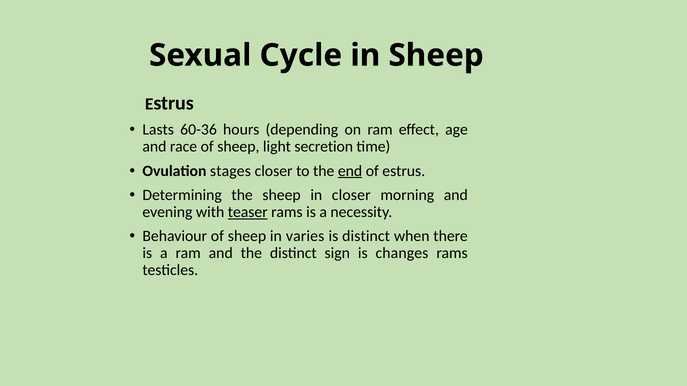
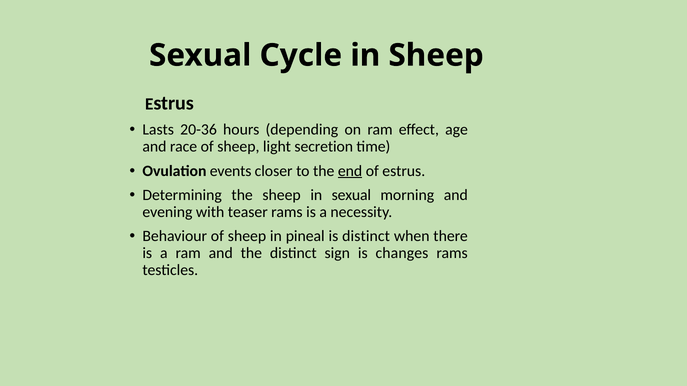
60-36: 60-36 -> 20-36 (199, 130)
stages: stages -> events (231, 171)
in closer: closer -> sexual (351, 195)
teaser underline: present -> none (248, 212)
varies: varies -> pineal (305, 236)
